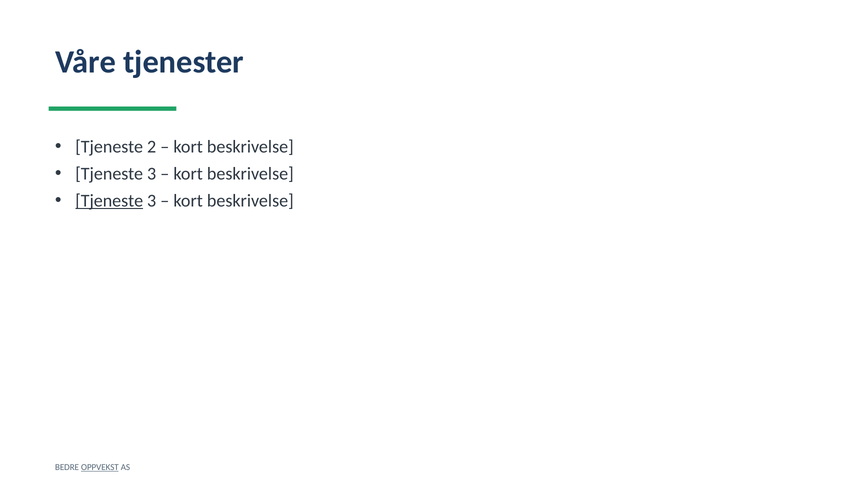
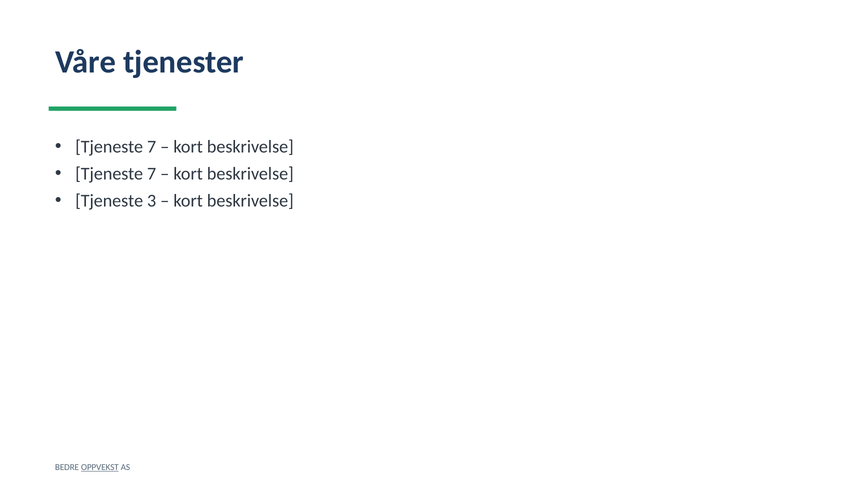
2: 2 -> 7 (152, 147)
3: 3 -> 7 (152, 174)
Tjeneste underline: present -> none (109, 201)
